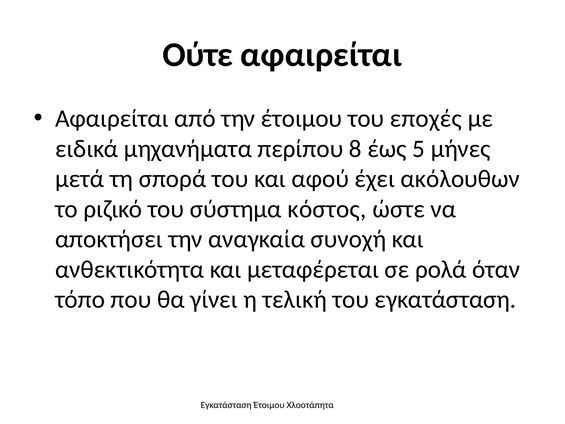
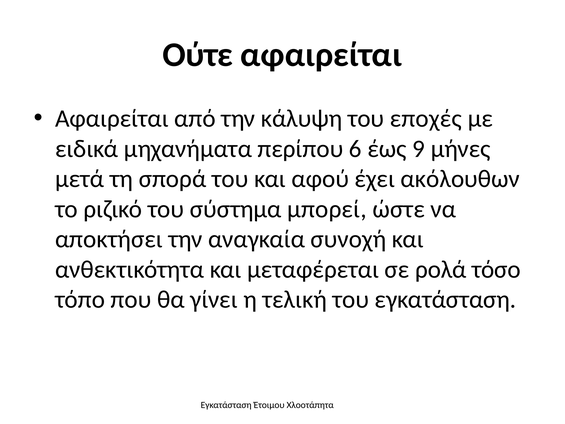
την έτοιμου: έτοιμου -> κάλυψη (302, 119)
8: 8 -> 6 (355, 149)
5: 5 -> 9 (419, 149)
κόστος: κόστος -> μπορεί (327, 209)
όταν: όταν -> τόσο (496, 269)
